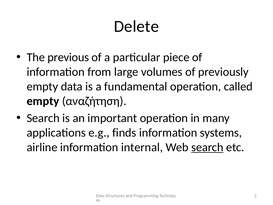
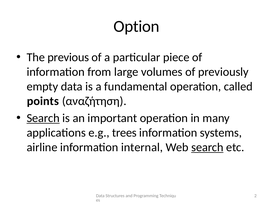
Delete: Delete -> Option (137, 26)
empty: empty -> points (43, 101)
Search underline: none -> present (43, 118)
finds: finds -> trees (124, 133)
